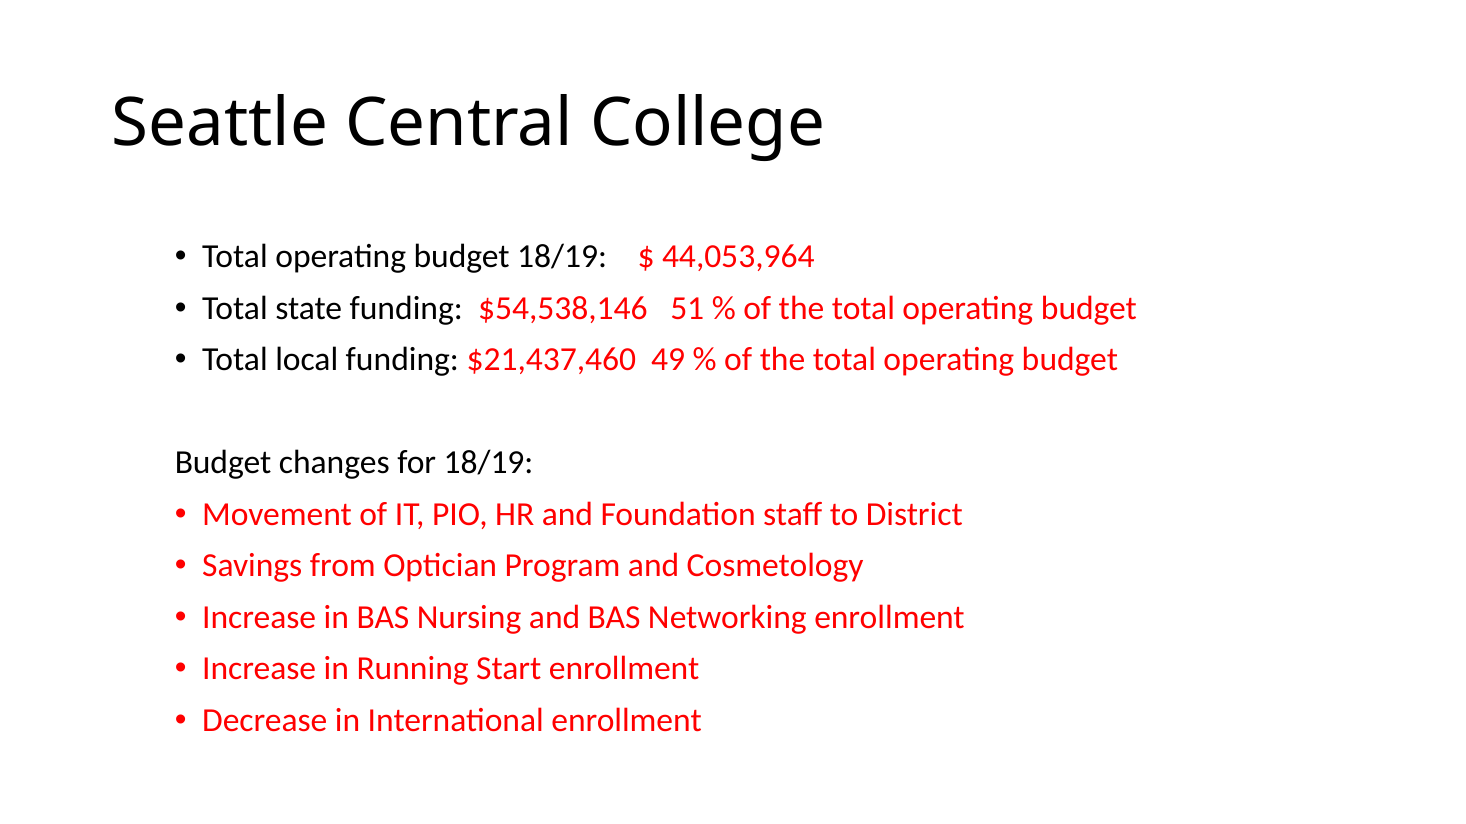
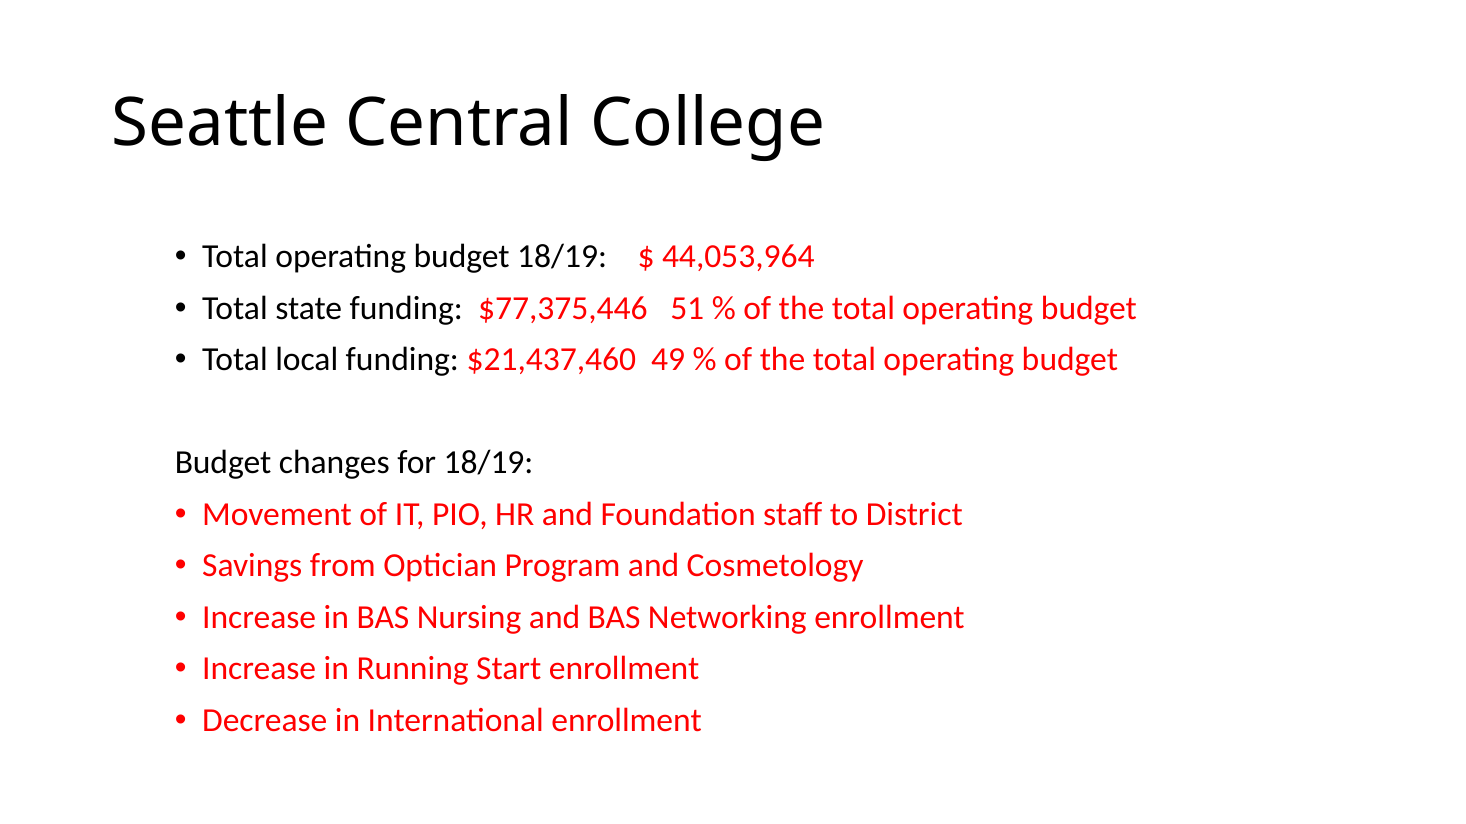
$54,538,146: $54,538,146 -> $77,375,446 (563, 308)
